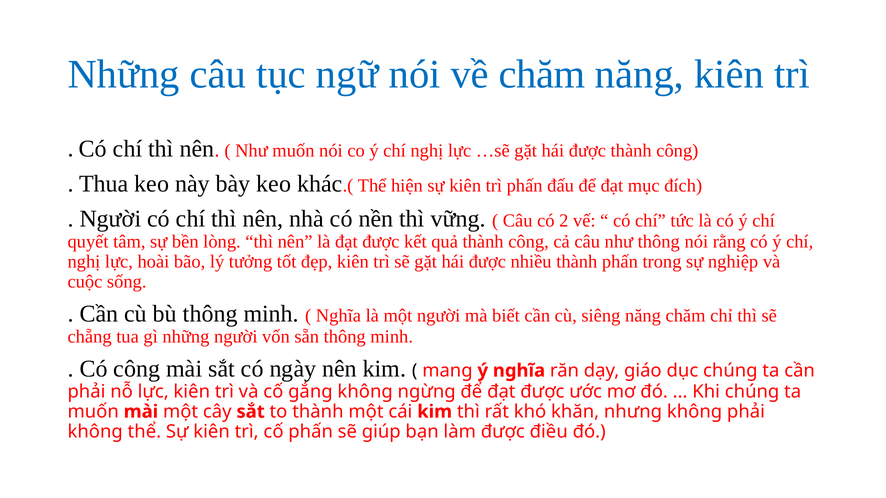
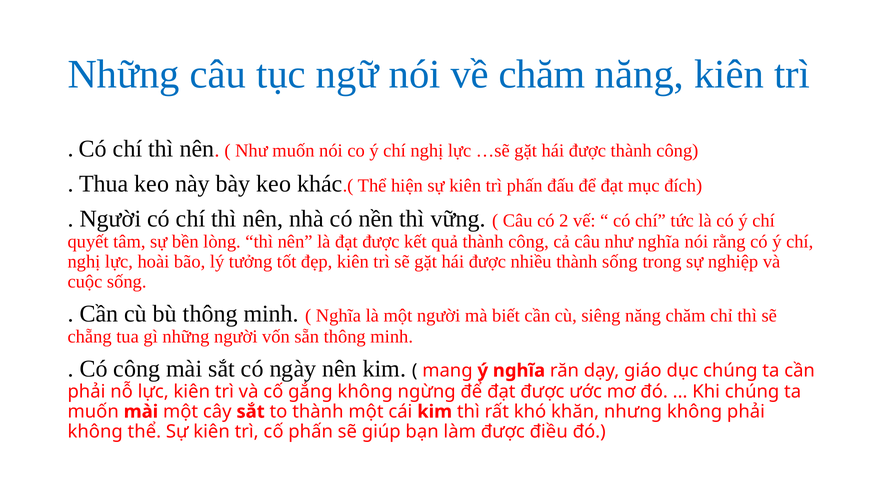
như thông: thông -> nghĩa (659, 242)
thành phấn: phấn -> sống (620, 262)
